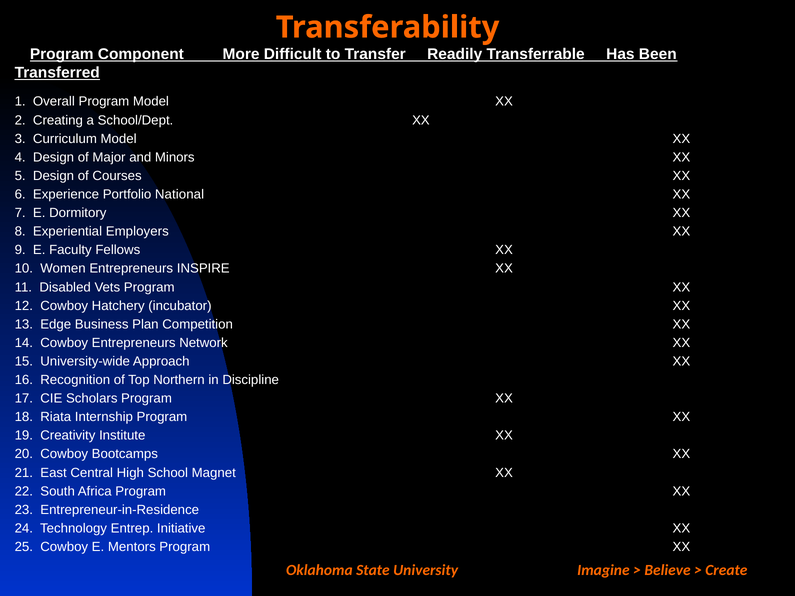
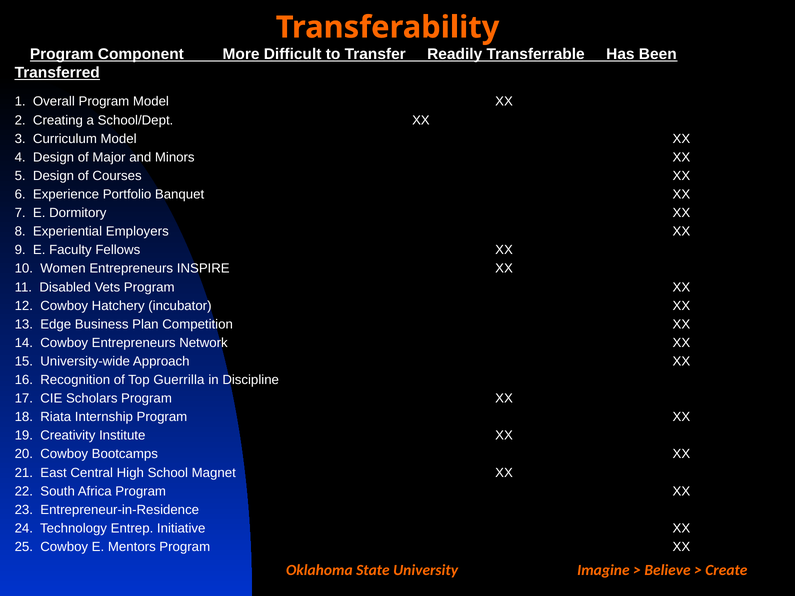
National: National -> Banquet (180, 194)
Northern: Northern -> Guerrilla (179, 380)
